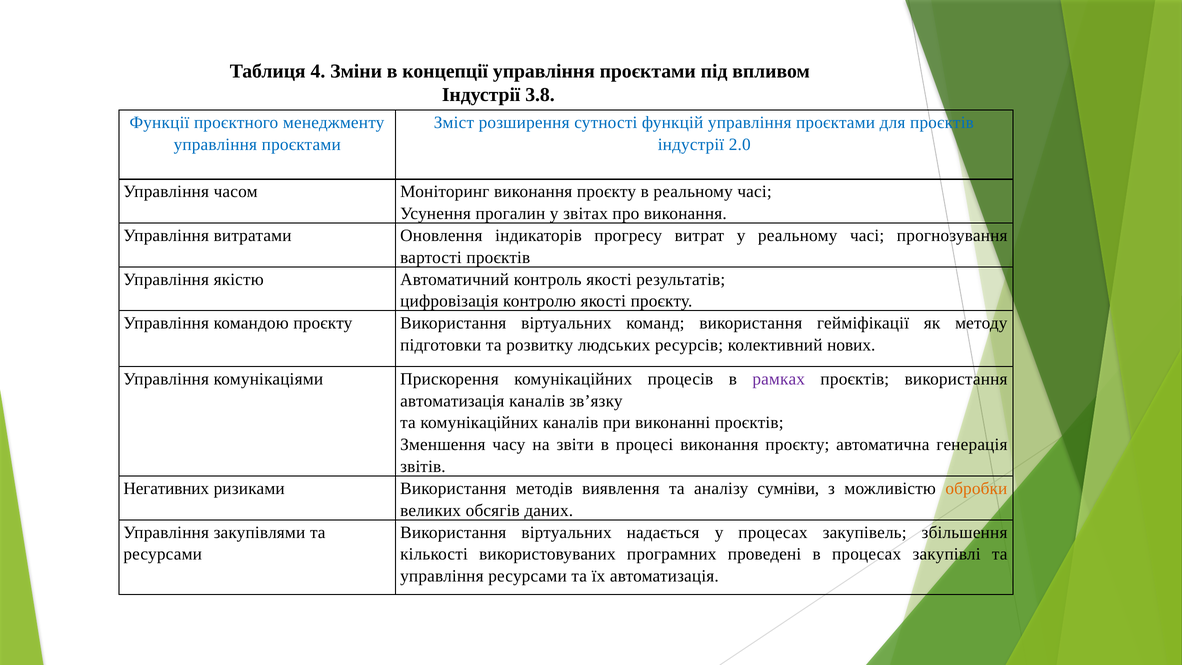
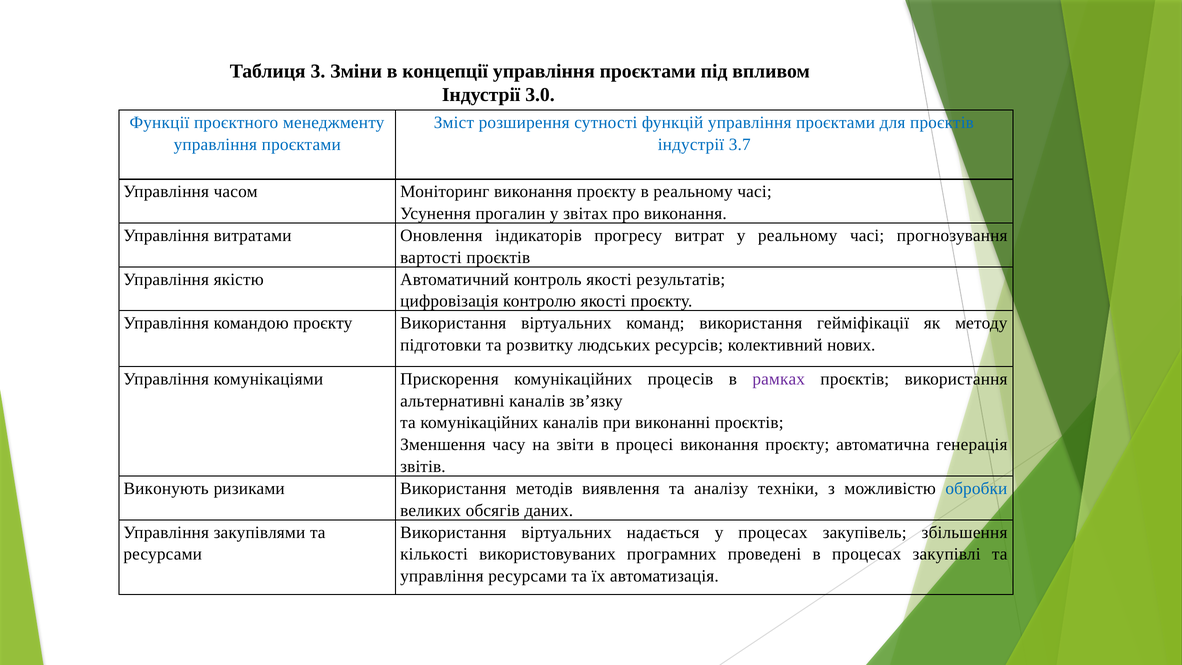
4: 4 -> 3 (318, 71)
3.8: 3.8 -> 3.0 (540, 95)
2.0: 2.0 -> 3.7 (740, 144)
автоматизація: автоматизація -> альтернативні (452, 401)
Негативних: Негативних -> Виконують (166, 488)
сумніви: сумніви -> техніки (788, 488)
обробки colour: orange -> blue (976, 488)
